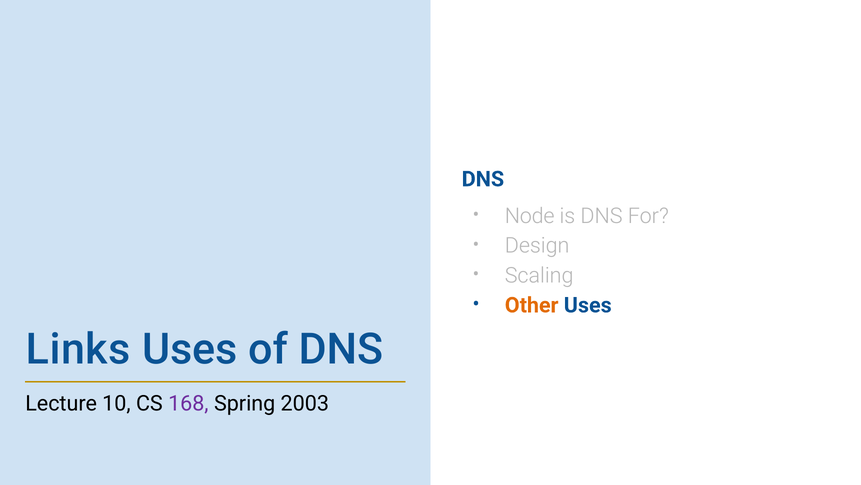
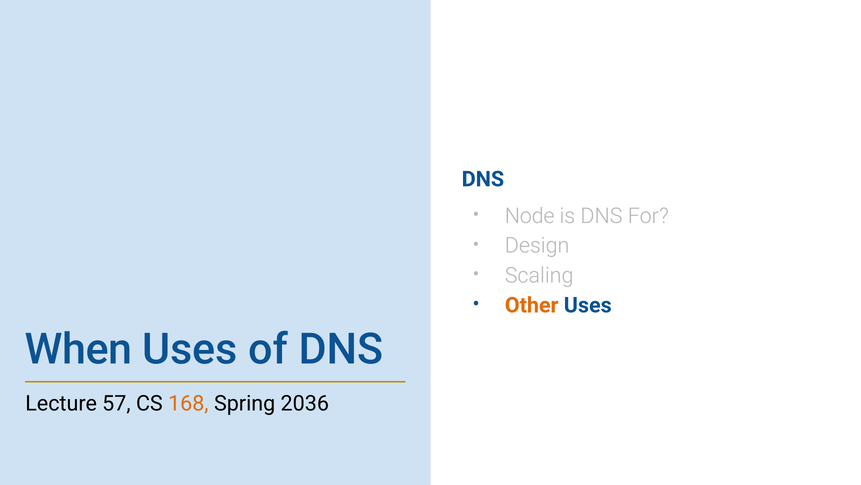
Links: Links -> When (79, 349)
10: 10 -> 57 (116, 403)
168 colour: purple -> orange (188, 403)
2003: 2003 -> 2036 (305, 403)
